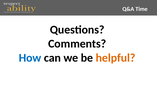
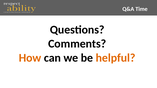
How colour: blue -> orange (30, 58)
